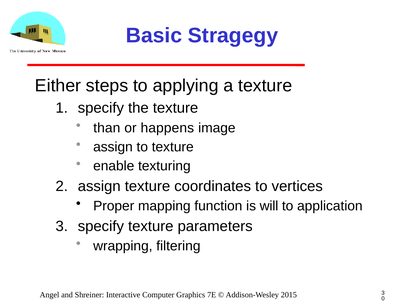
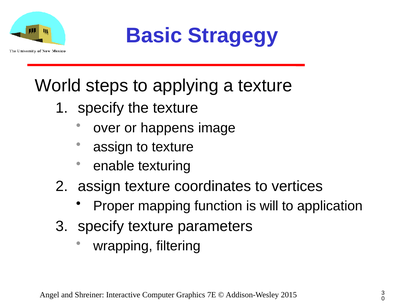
Either: Either -> World (58, 86)
than: than -> over (107, 128)
